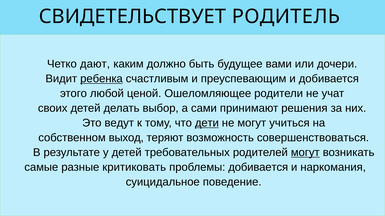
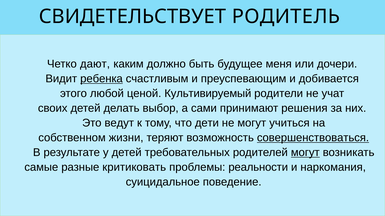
вами: вами -> меня (279, 64)
Ошеломляющее: Ошеломляющее -> Культивируемый (208, 94)
дети underline: present -> none (207, 123)
выход: выход -> жизни (126, 138)
совершенствоваться underline: none -> present (313, 138)
проблемы добивается: добивается -> реальности (258, 168)
